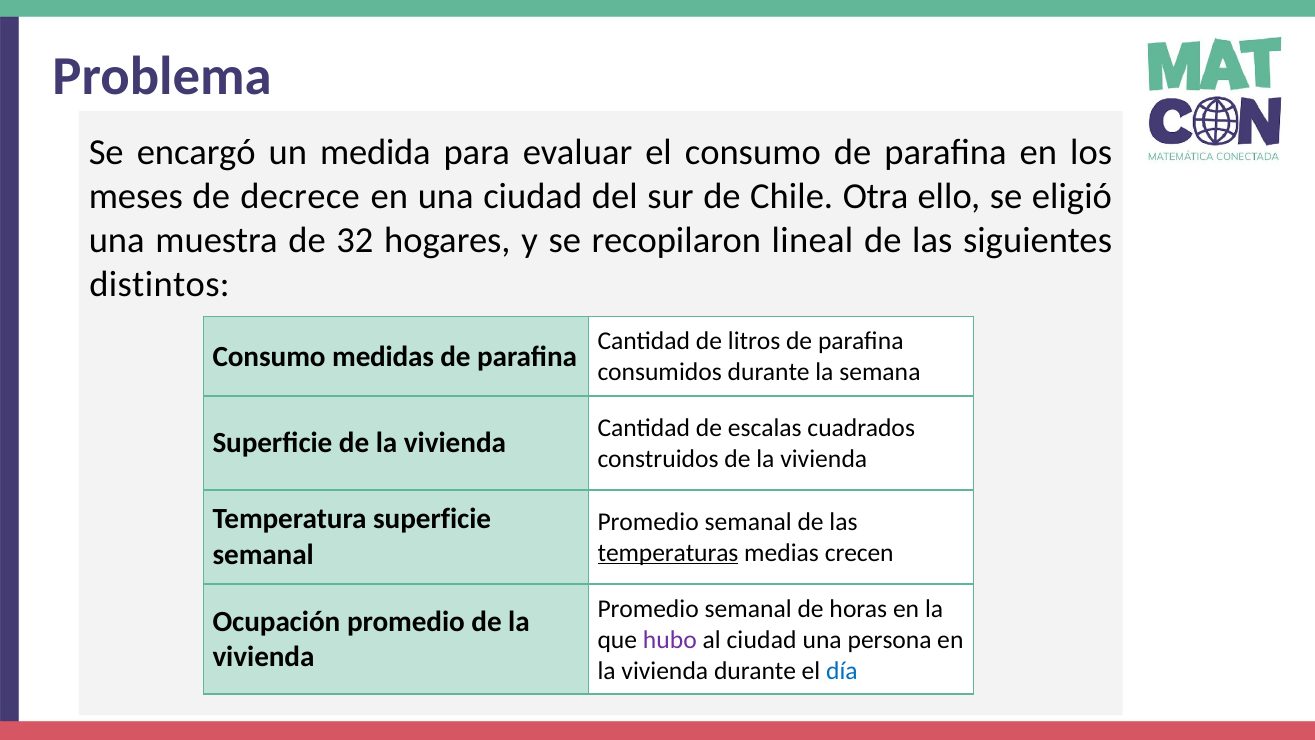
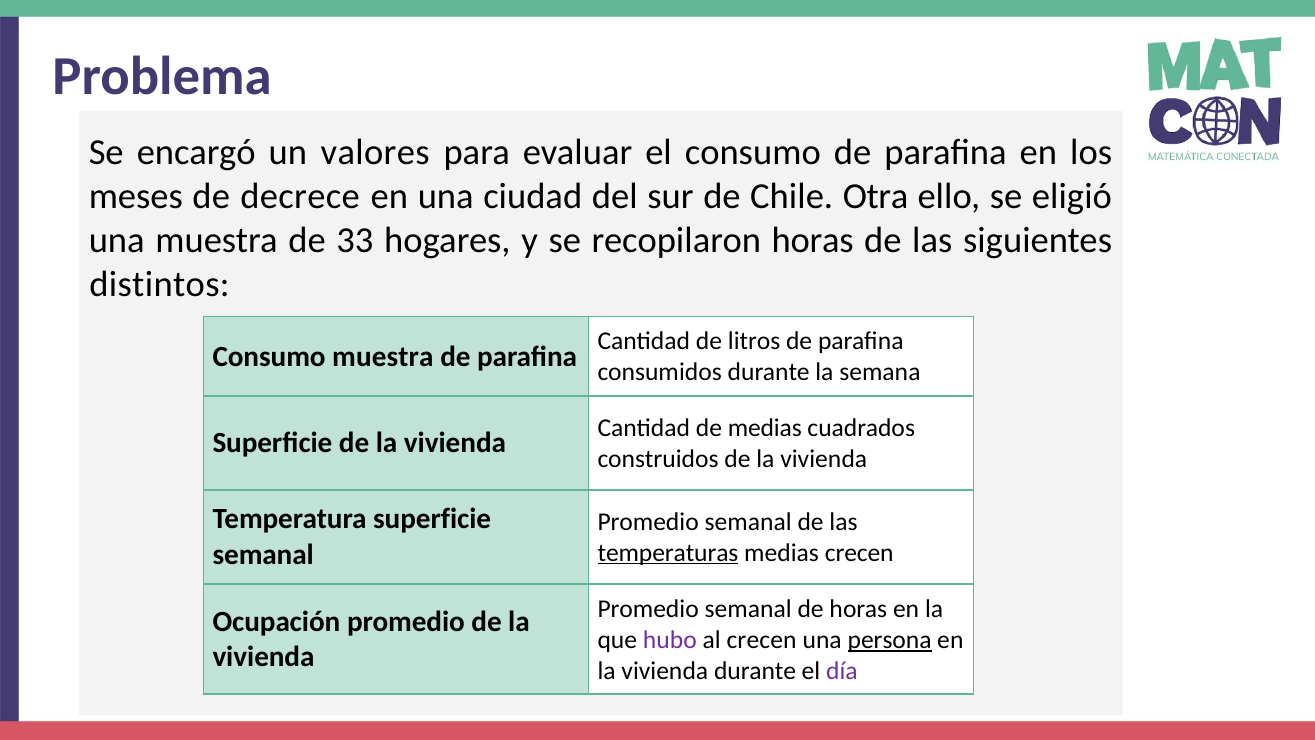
medida: medida -> valores (375, 153)
32: 32 -> 33 (355, 240)
recopilaron lineal: lineal -> horas (813, 240)
Consumo medidas: medidas -> muestra (383, 356)
de escalas: escalas -> medias (765, 428)
al ciudad: ciudad -> crecen (762, 640)
persona underline: none -> present (890, 640)
día colour: blue -> purple (842, 671)
